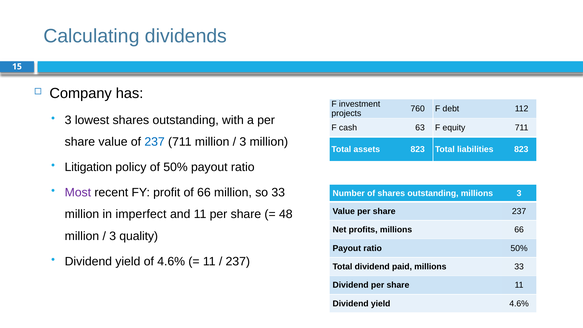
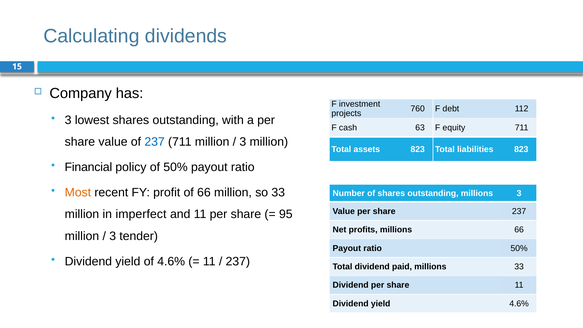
Litigation: Litigation -> Financial (88, 167)
Most colour: purple -> orange (78, 192)
48: 48 -> 95 (286, 214)
quality: quality -> tender (139, 236)
